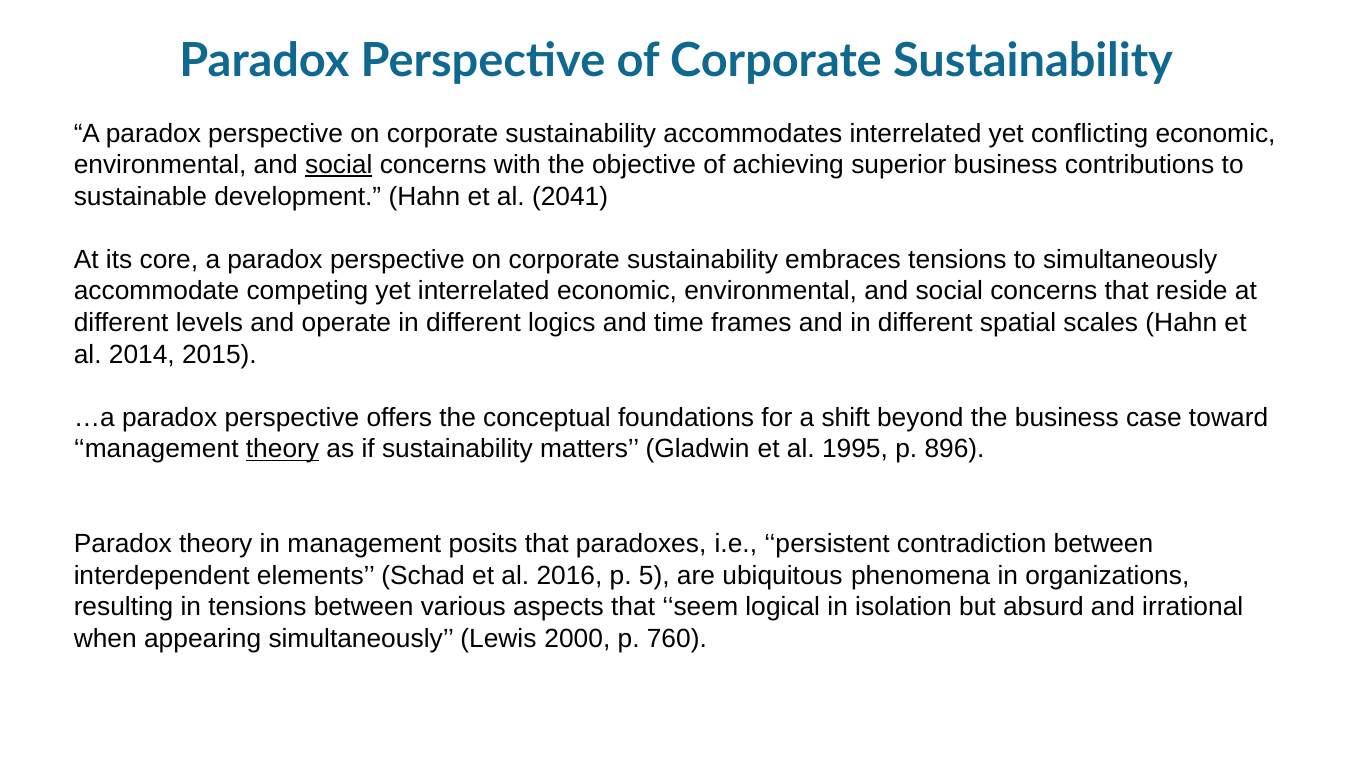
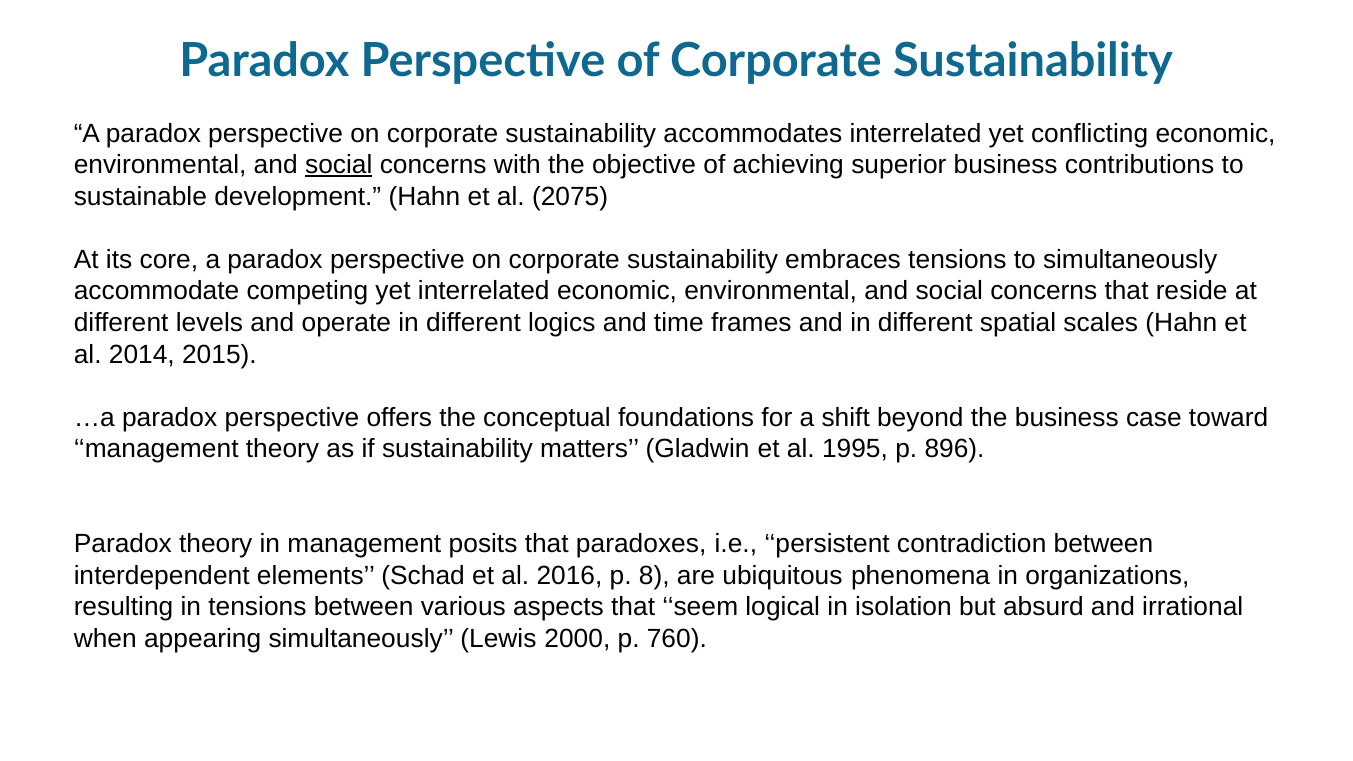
2041: 2041 -> 2075 (570, 197)
theory underline: present -> none (283, 449)
5: 5 -> 8 (654, 576)
